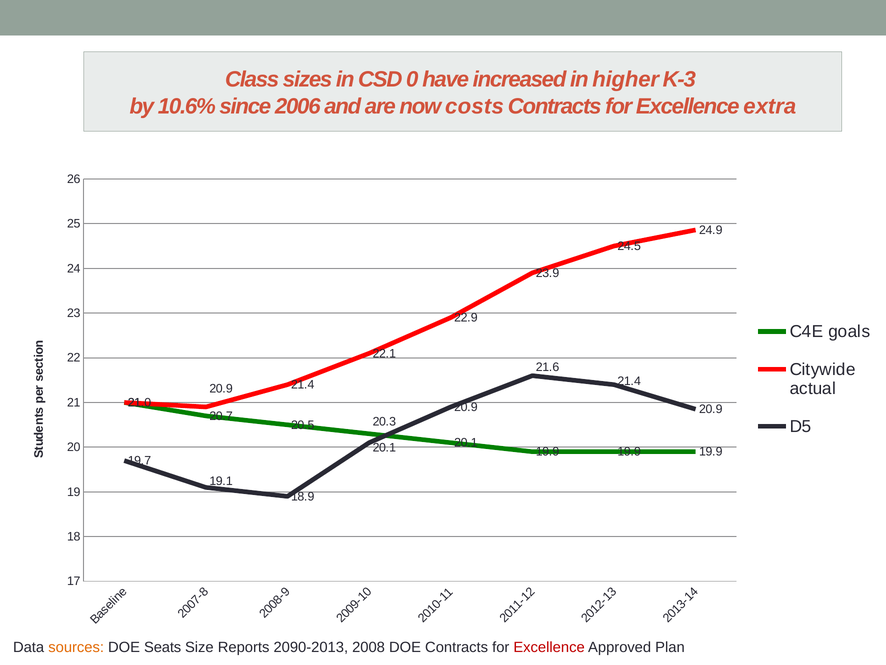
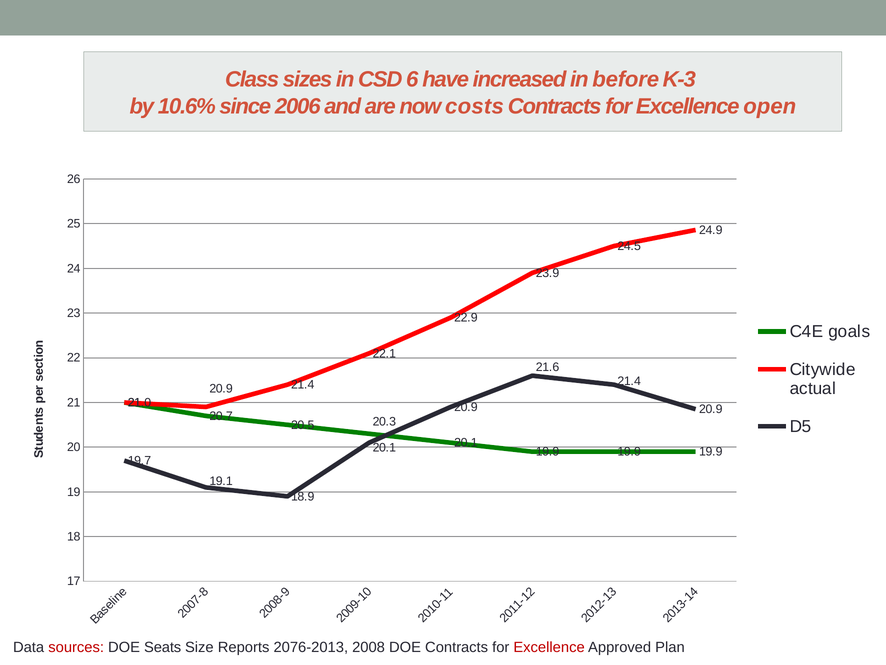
CSD 0: 0 -> 6 (412, 80)
higher: higher -> before (626, 80)
extra: extra -> open (770, 106)
sources colour: orange -> red (76, 647)
2090-2013: 2090-2013 -> 2076-2013 (311, 647)
